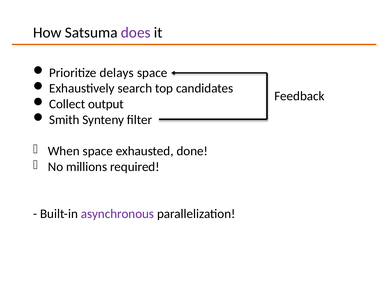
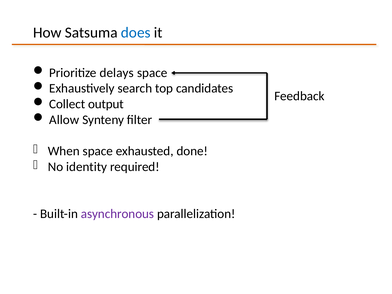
does colour: purple -> blue (136, 33)
Smith: Smith -> Allow (64, 120)
millions: millions -> identity (87, 167)
